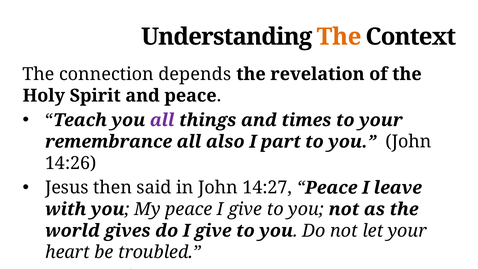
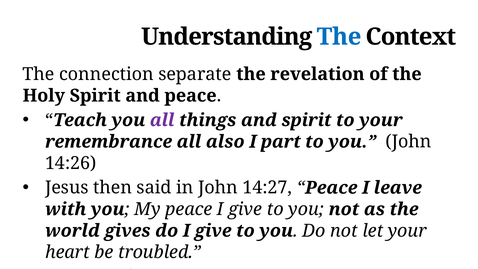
The colour: orange -> blue (339, 37)
depends: depends -> separate (195, 74)
and times: times -> spirit (306, 120)
